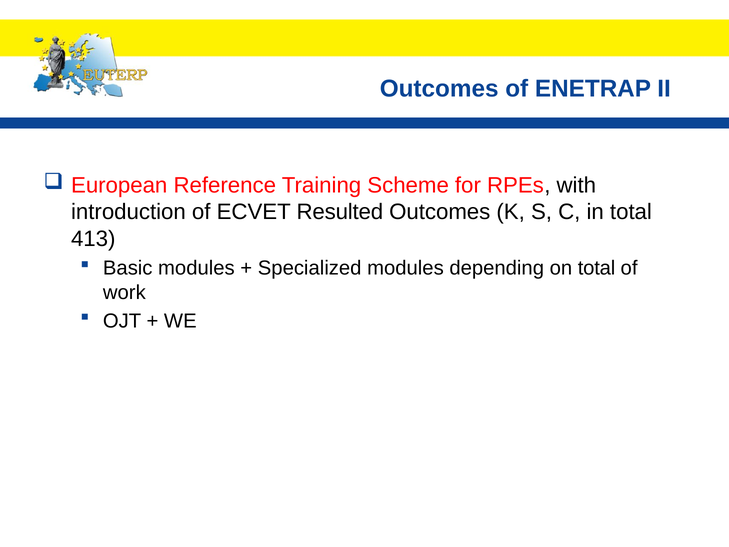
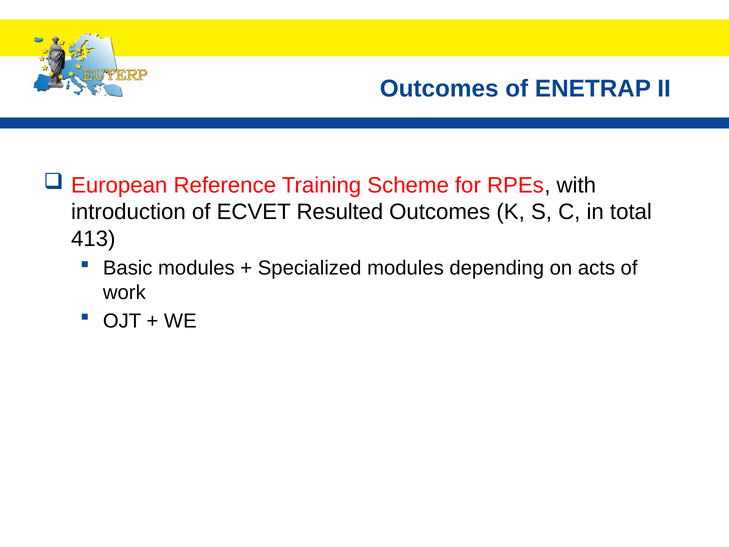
on total: total -> acts (596, 268)
